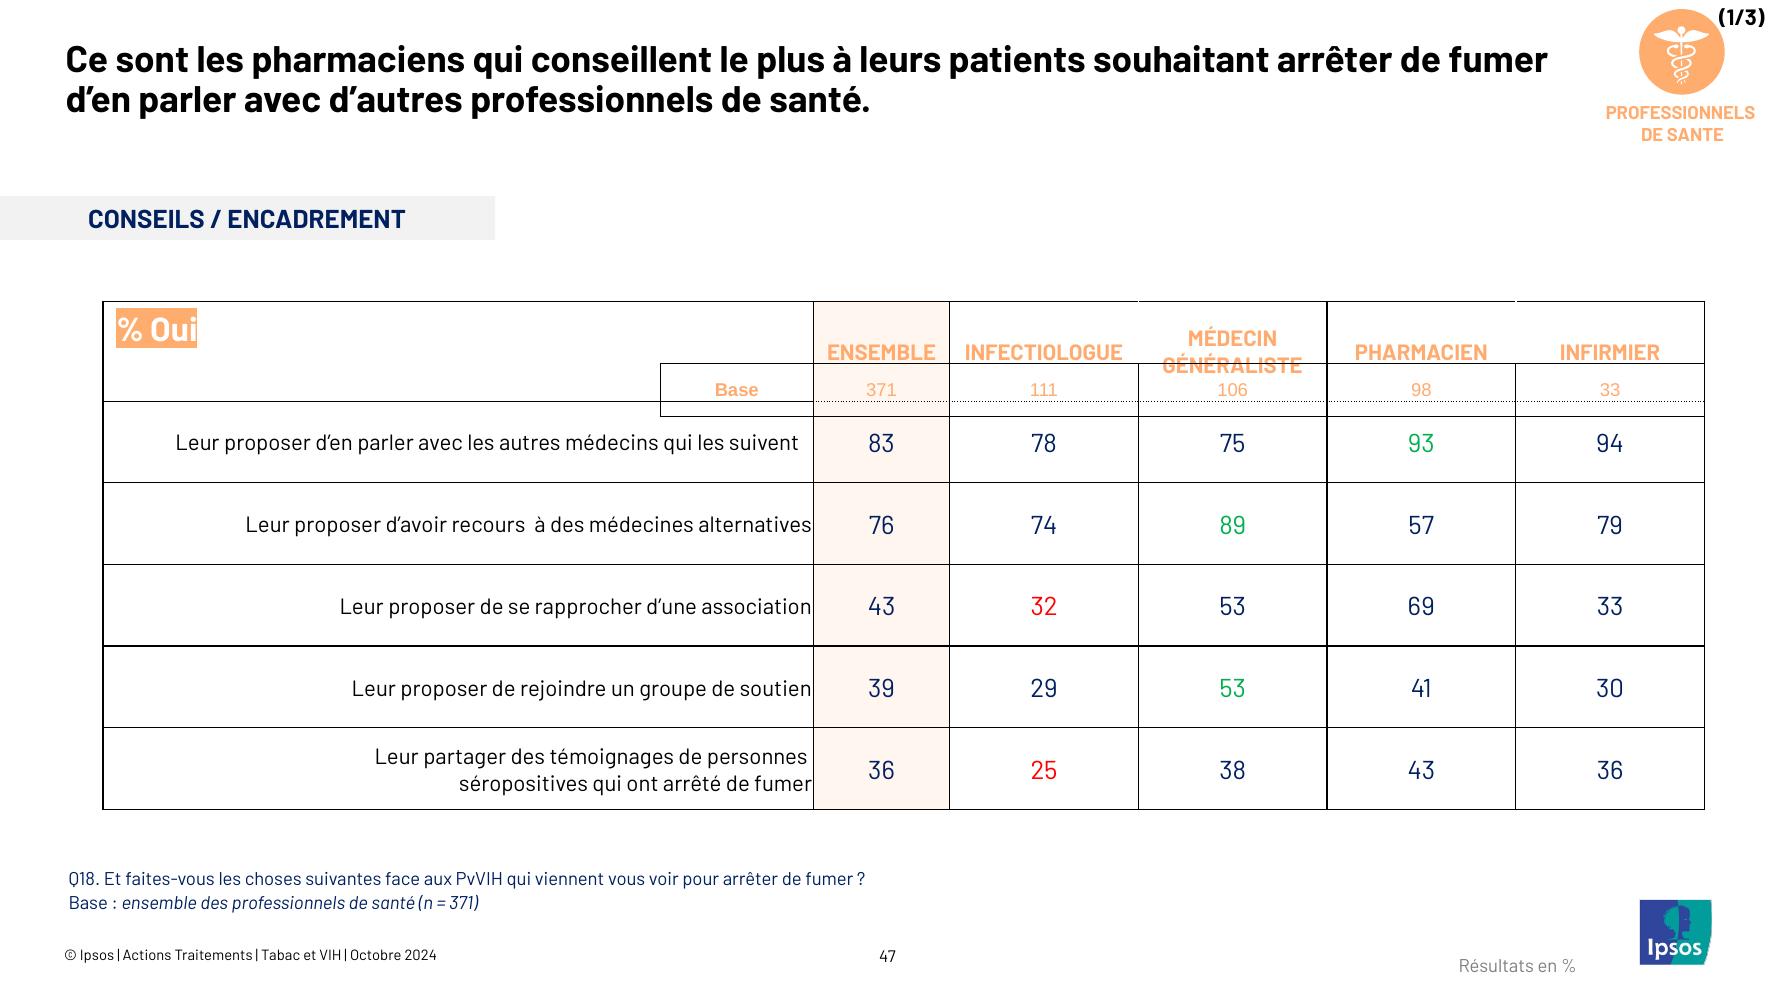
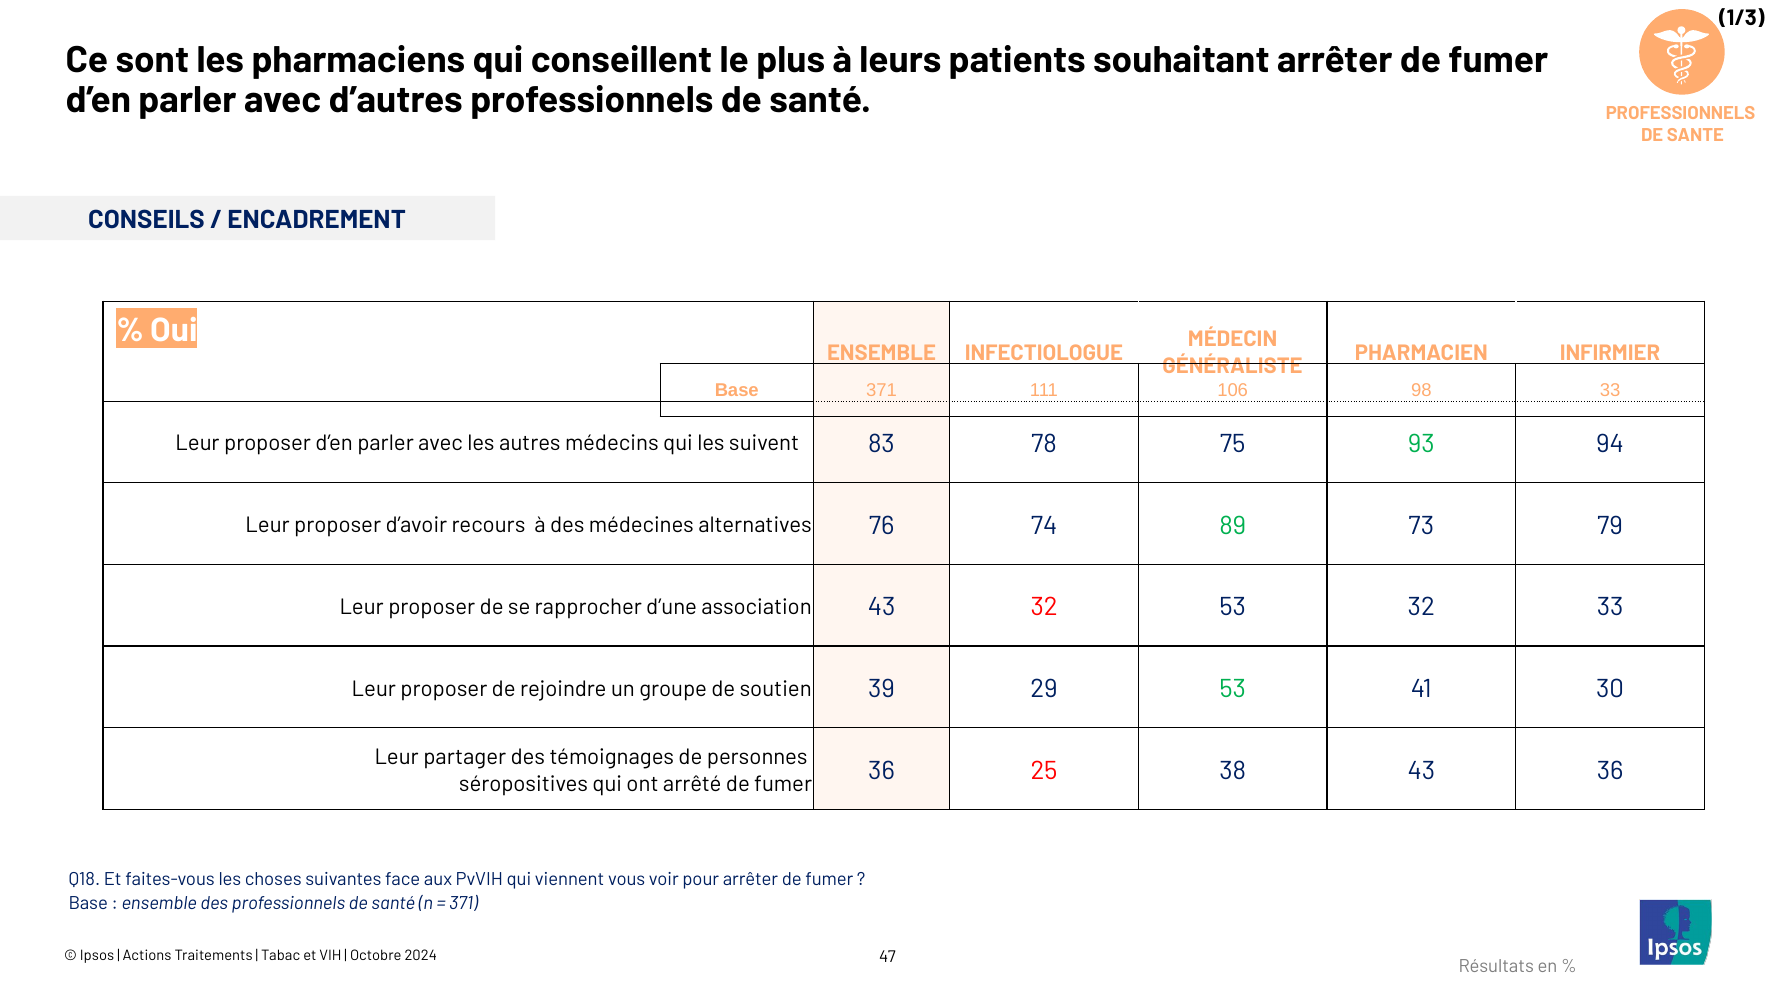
57: 57 -> 73 (1421, 525)
53 69: 69 -> 32 (1421, 607)
